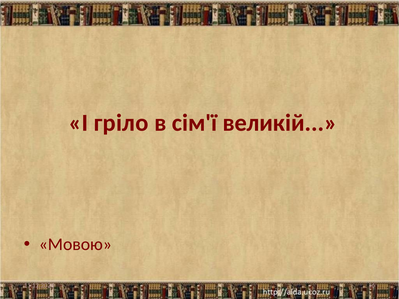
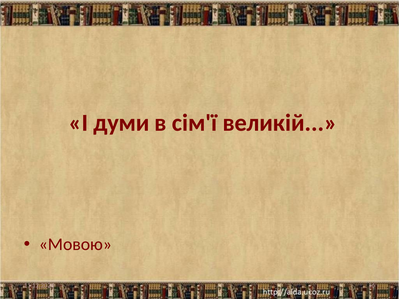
гріло: гріло -> думи (121, 123)
